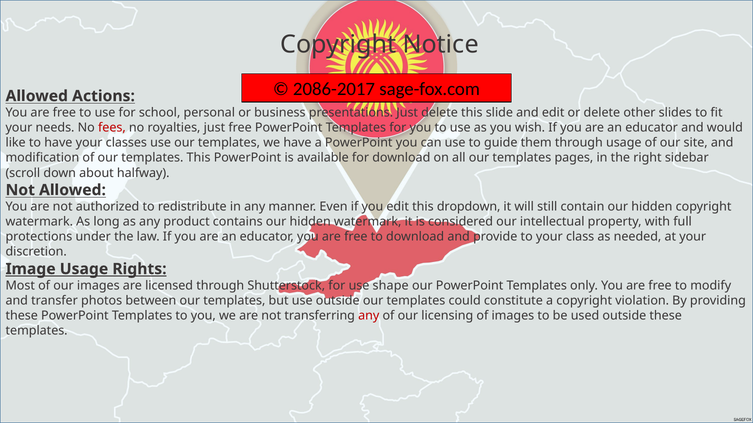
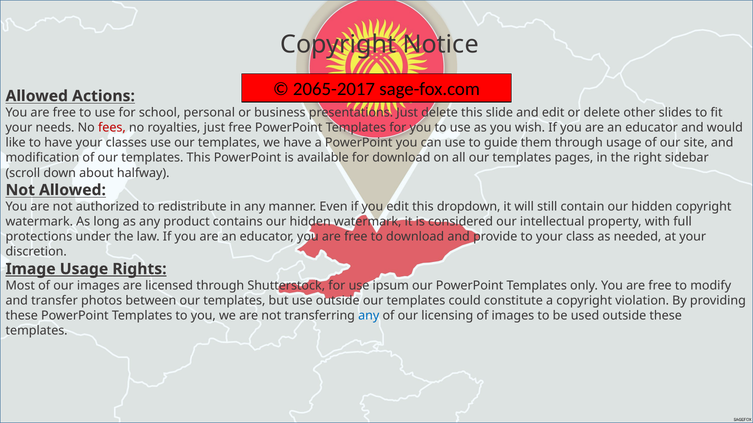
2086-2017: 2086-2017 -> 2065-2017 (334, 89)
shape: shape -> ipsum (391, 286)
any colour: red -> blue (369, 316)
